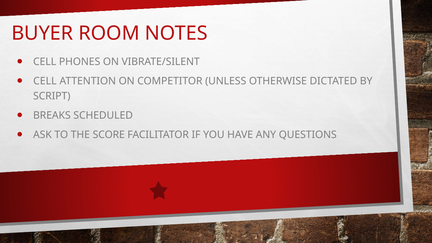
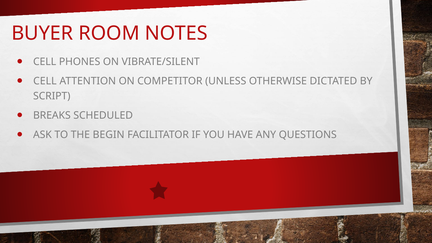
SCORE: SCORE -> BEGIN (109, 135)
